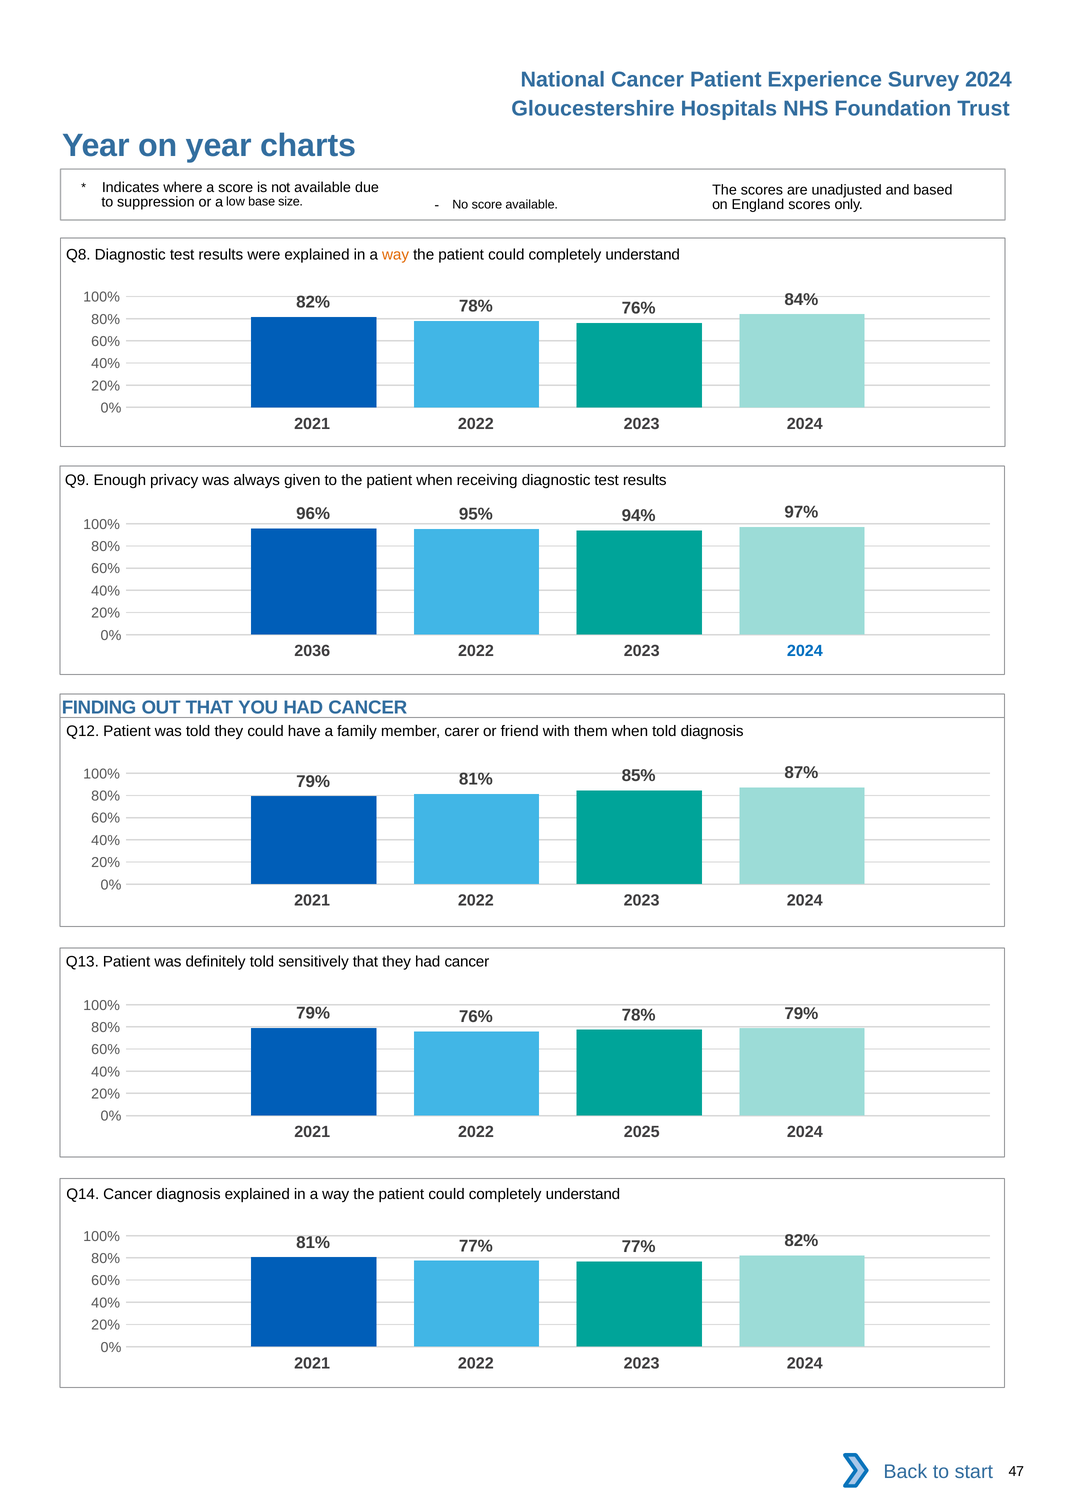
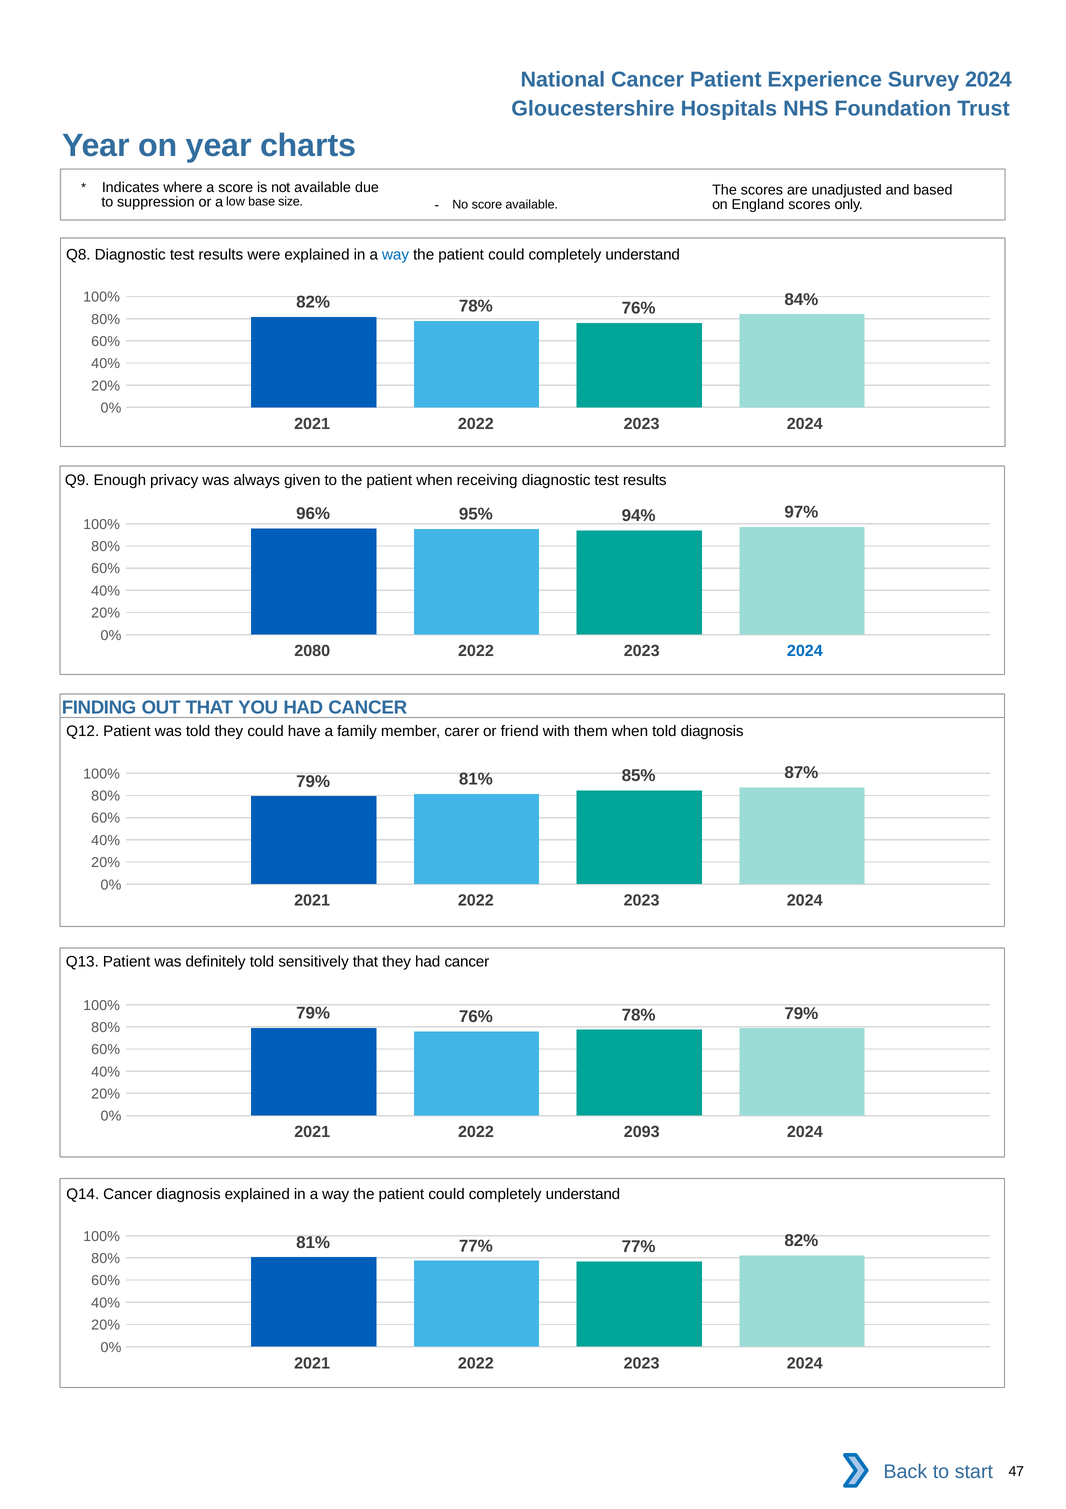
way colour: orange -> blue (396, 255)
2036: 2036 -> 2080 (312, 651)
2025: 2025 -> 2093 (642, 1131)
